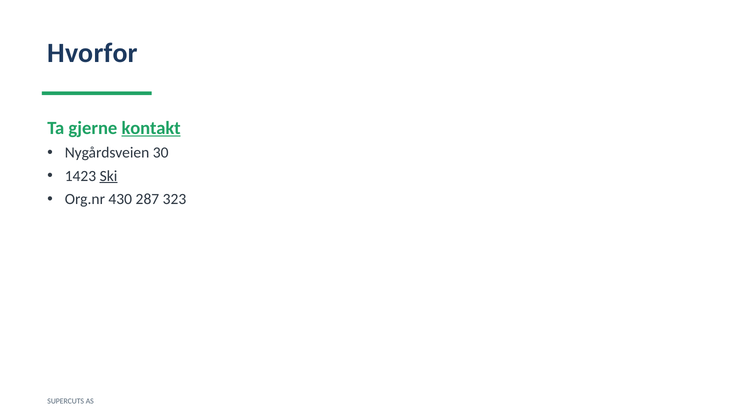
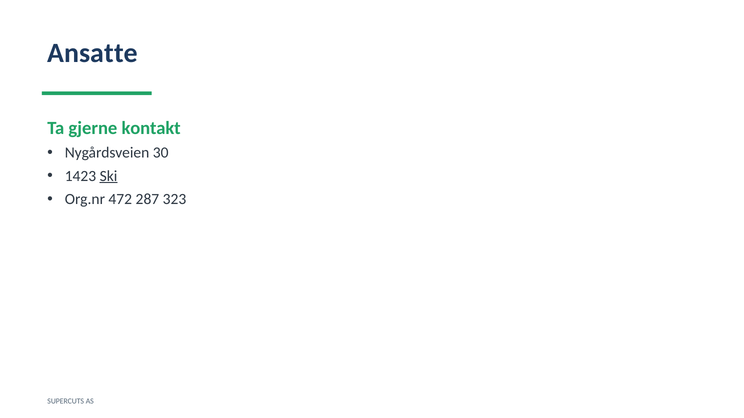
Hvorfor: Hvorfor -> Ansatte (93, 53)
kontakt underline: present -> none (151, 128)
430: 430 -> 472 (120, 200)
